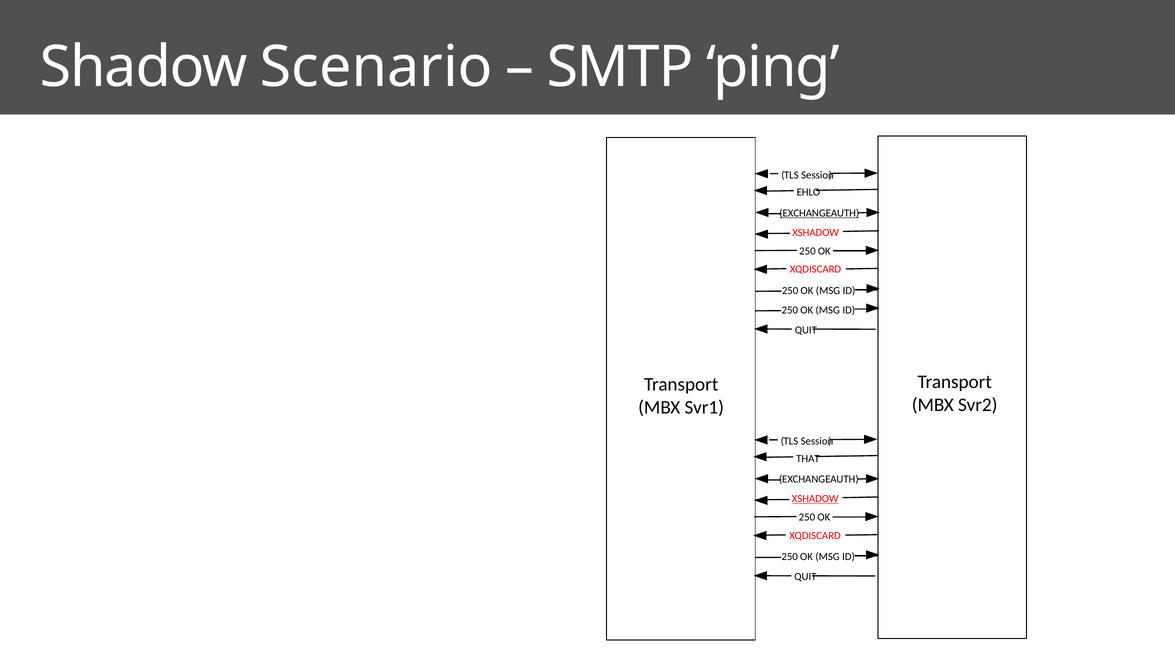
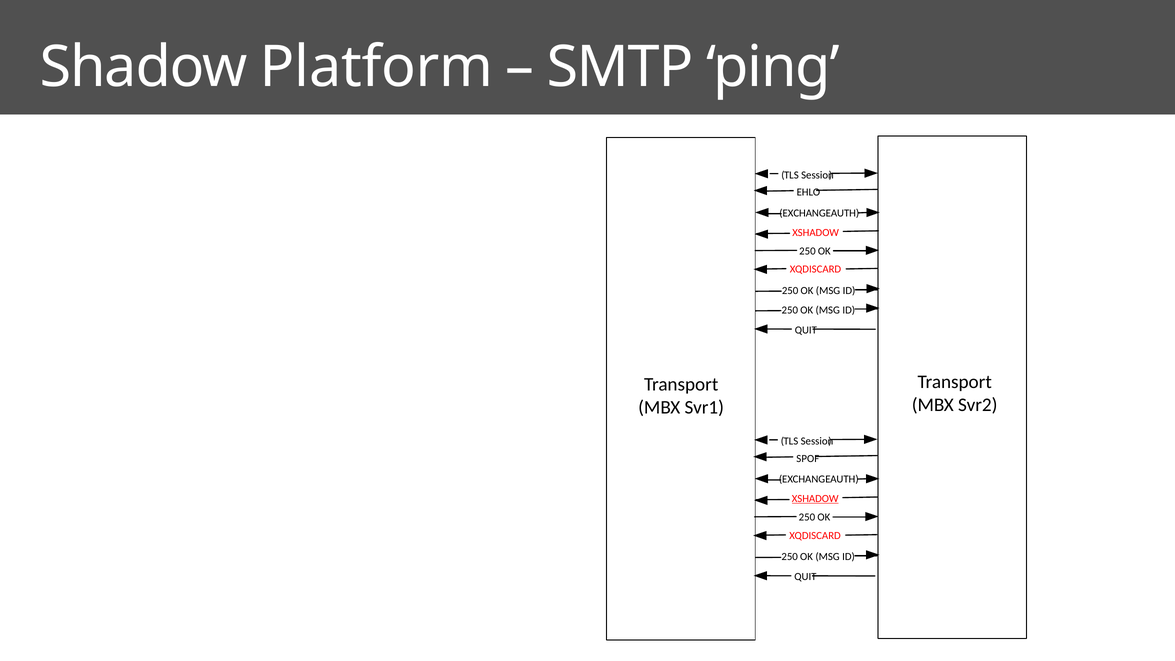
Scenario: Scenario -> Platform (376, 67)
EXCHANGEAUTH underline: present -> none (819, 213)
THAT: THAT -> SPOF (808, 458)
